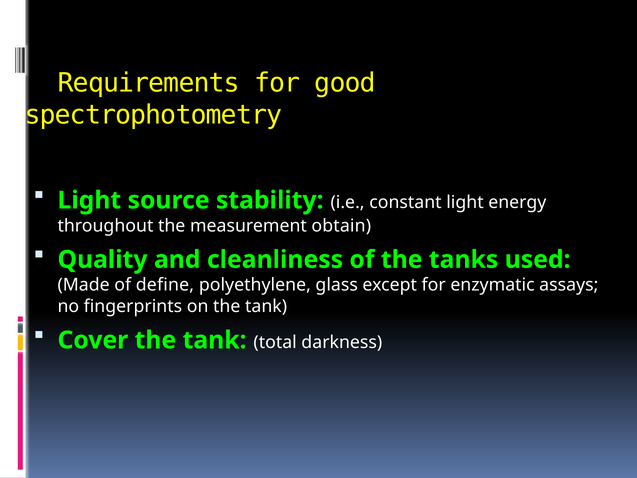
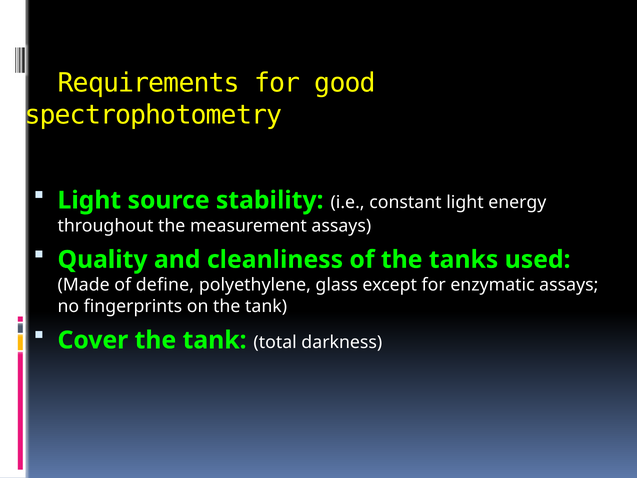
measurement obtain: obtain -> assays (341, 226)
